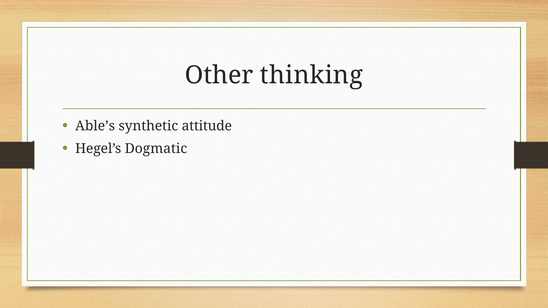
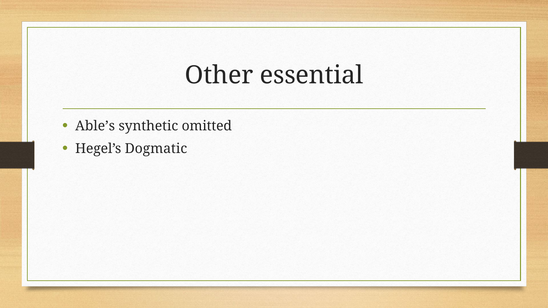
thinking: thinking -> essential (312, 75)
attitude: attitude -> omitted (207, 126)
